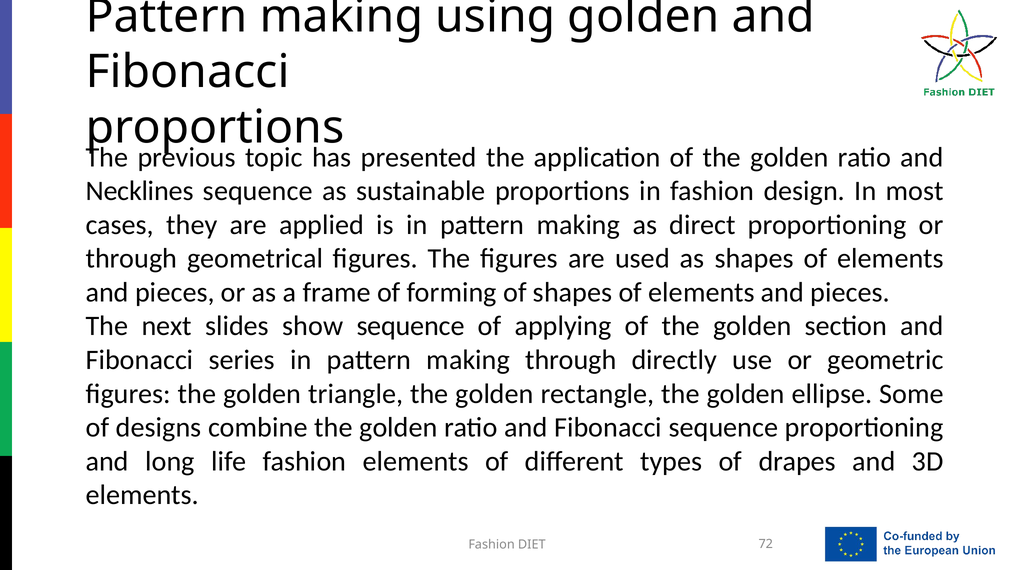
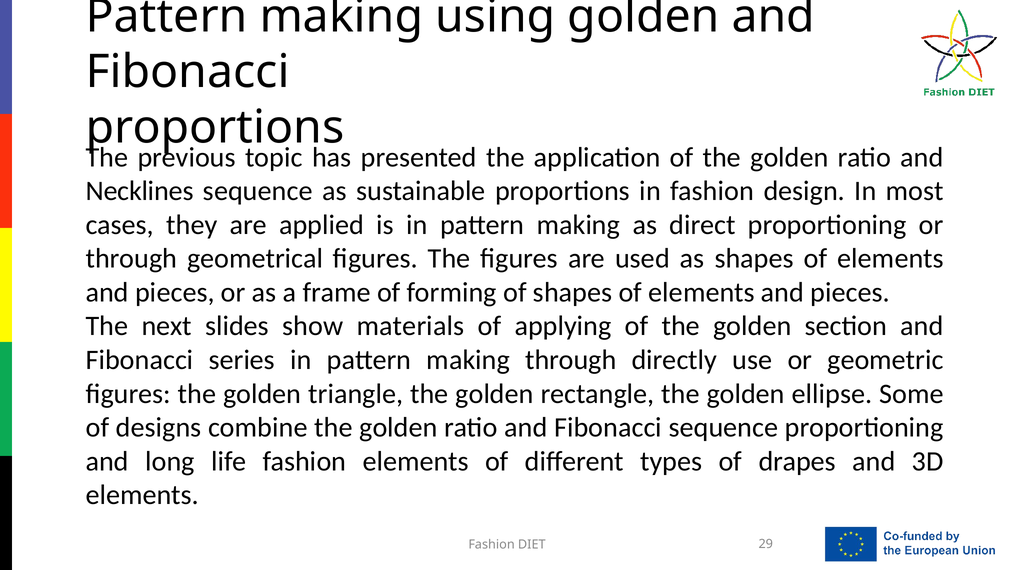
show sequence: sequence -> materials (410, 326)
72: 72 -> 29 (766, 544)
